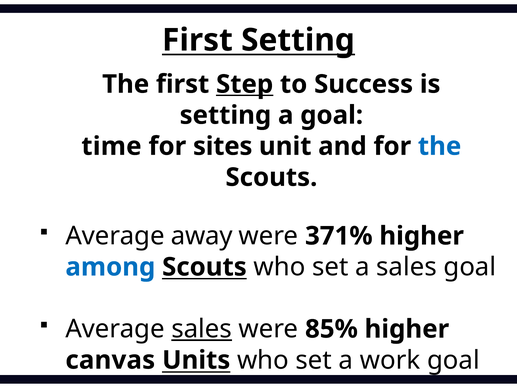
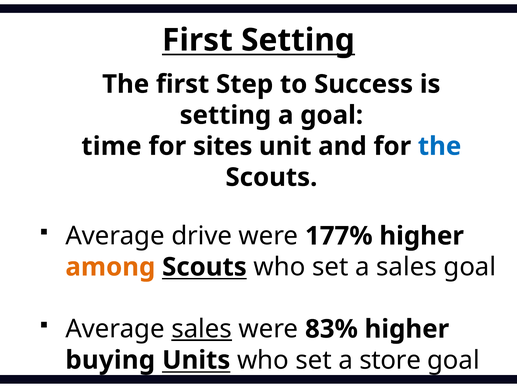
Step underline: present -> none (245, 84)
away: away -> drive (202, 236)
371%: 371% -> 177% (339, 236)
among colour: blue -> orange (110, 267)
85%: 85% -> 83% (331, 329)
canvas: canvas -> buying (110, 360)
work: work -> store (390, 360)
